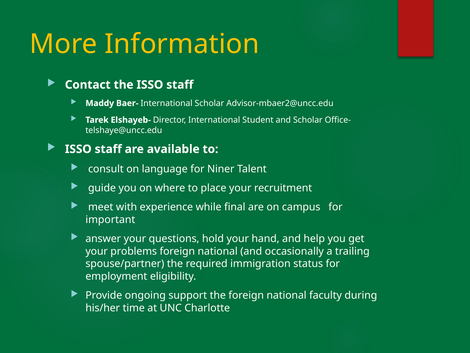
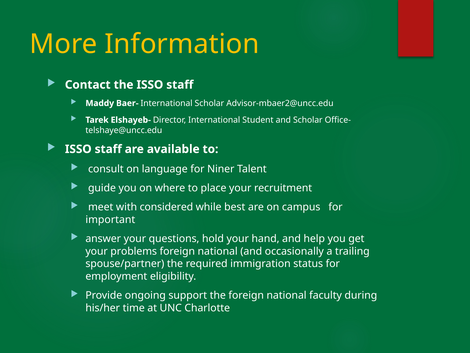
experience: experience -> considered (166, 207)
final: final -> best (235, 207)
